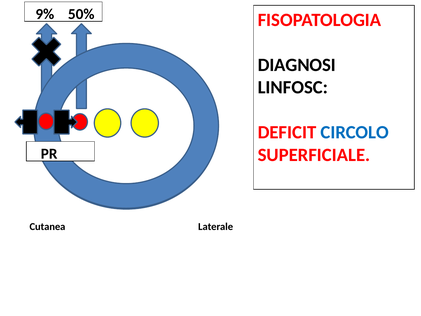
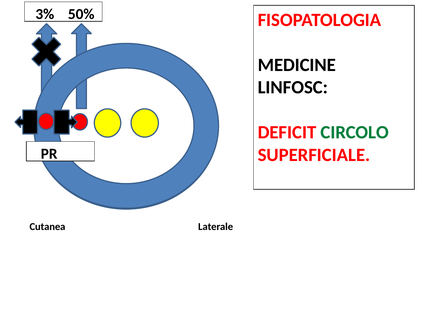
9%: 9% -> 3% (45, 14)
DIAGNOSI: DIAGNOSI -> MEDICINE (297, 65)
CIRCOLO colour: blue -> green (355, 132)
